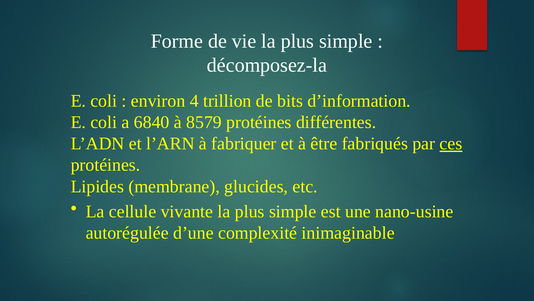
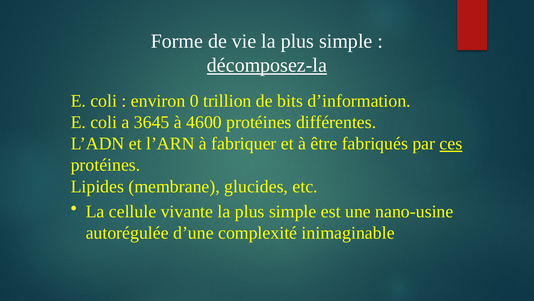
décomposez-la underline: none -> present (267, 65)
4: 4 -> 0 (194, 101)
6840: 6840 -> 3645 (152, 122)
8579: 8579 -> 4600 (204, 122)
